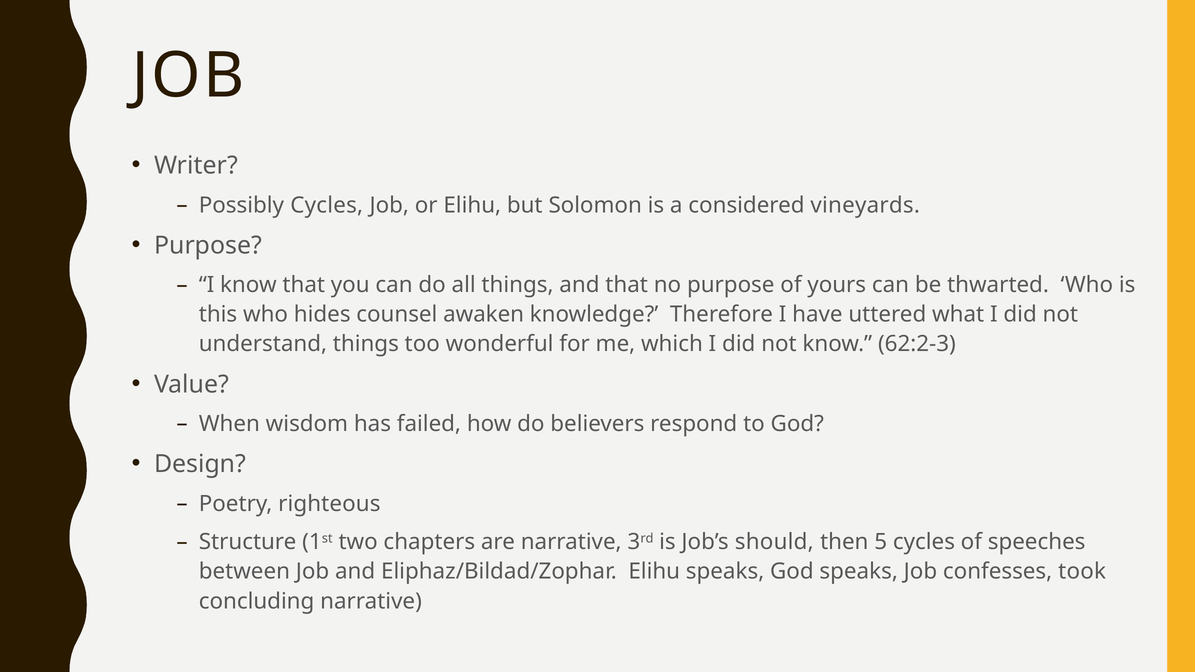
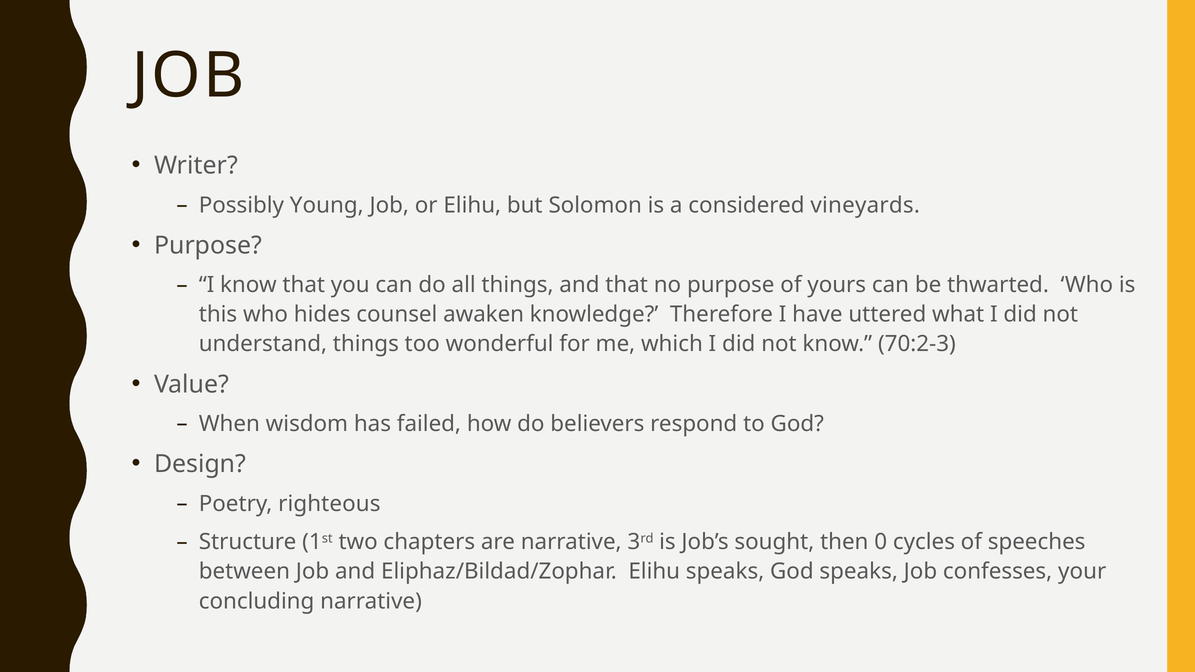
Possibly Cycles: Cycles -> Young (327, 205)
62:2-3: 62:2-3 -> 70:2-3 (917, 344)
should: should -> sought (774, 542)
5: 5 -> 0 (881, 542)
took: took -> your (1082, 572)
